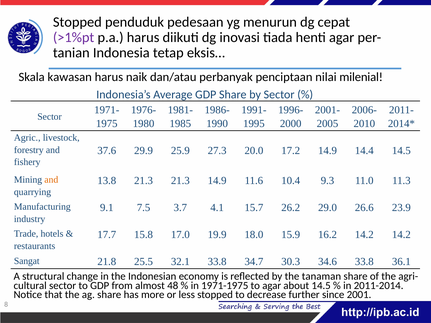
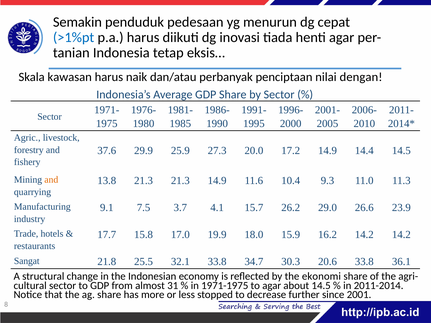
Stopped: Stopped -> Semakin (77, 22)
>1%pt colour: purple -> blue (74, 37)
milenial: milenial -> dengan (361, 77)
34.6: 34.6 -> 20.6 (328, 262)
tanaman: tanaman -> ekonomi (321, 277)
48: 48 -> 31 (173, 286)
